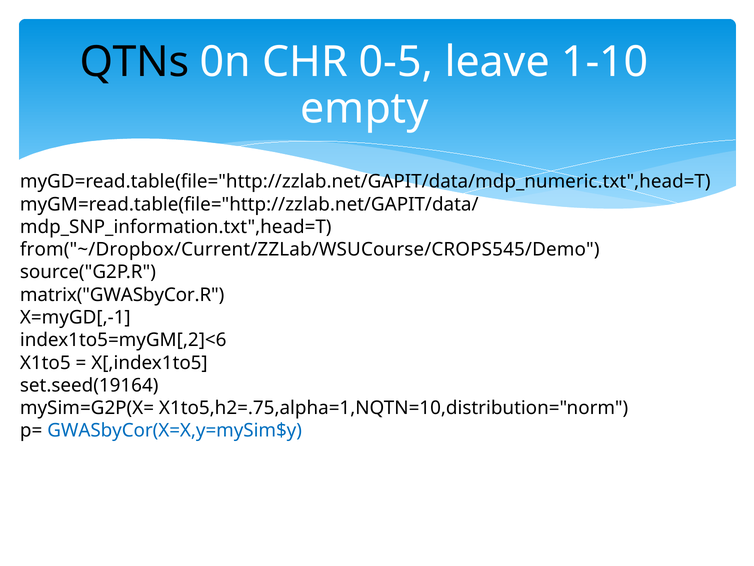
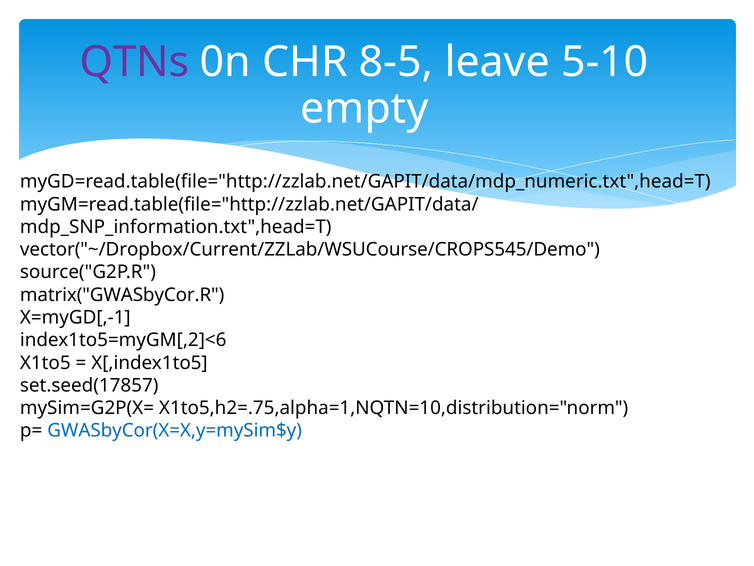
QTNs colour: black -> purple (134, 62)
0-5: 0-5 -> 8-5 (396, 62)
1-10: 1-10 -> 5-10 (605, 62)
from("~/Dropbox/Current/ZZLab/WSUCourse/CROPS545/Demo: from("~/Dropbox/Current/ZZLab/WSUCourse/CROPS545/Demo -> vector("~/Dropbox/Current/ZZLab/WSUCourse/CROPS545/Demo (310, 249)
set.seed(19164: set.seed(19164 -> set.seed(17857 (89, 385)
